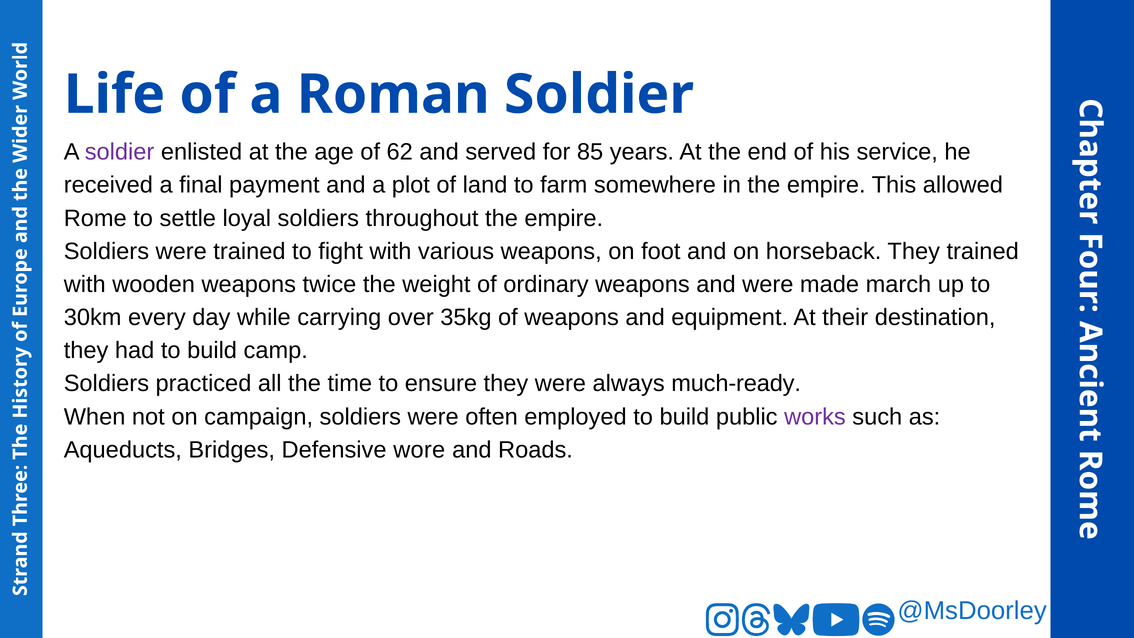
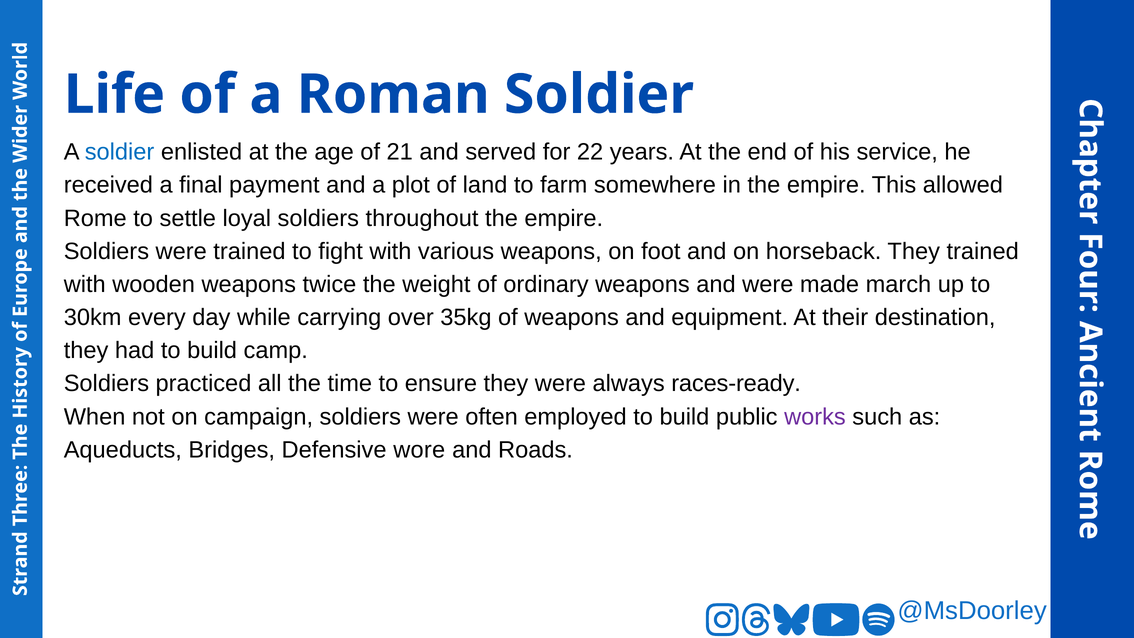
soldier colour: purple -> blue (120, 152)
62: 62 -> 21 (400, 152)
85: 85 -> 22 (590, 152)
much-ready: much-ready -> races-ready (736, 384)
